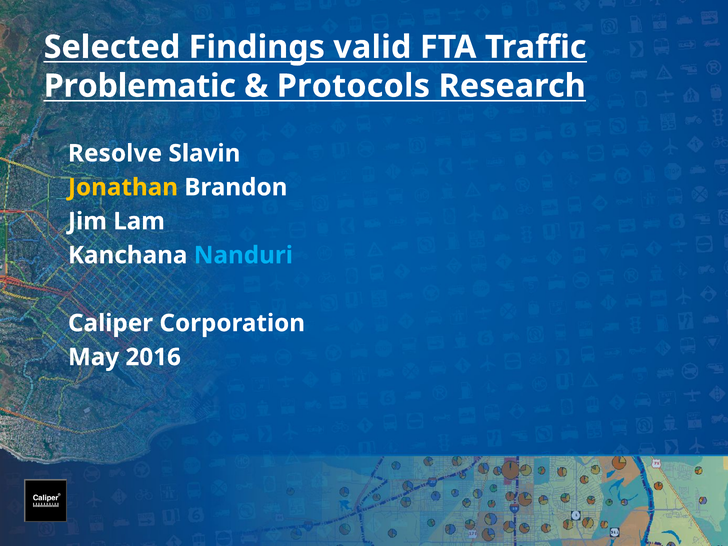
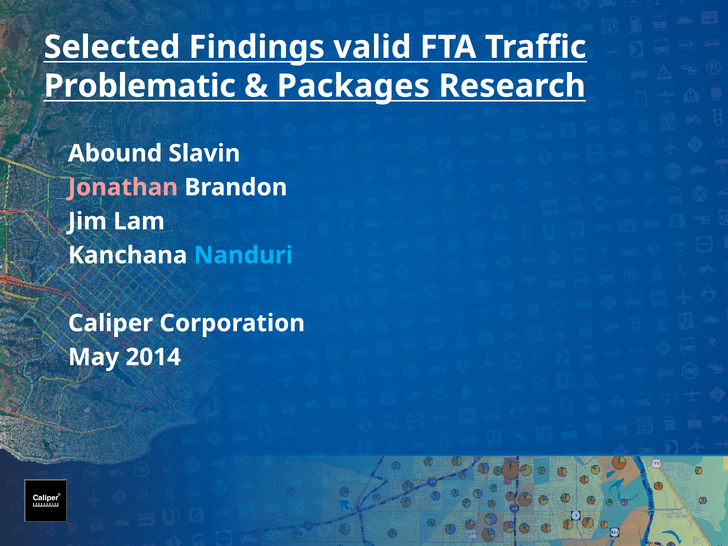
Protocols: Protocols -> Packages (353, 86)
Resolve: Resolve -> Abound (115, 153)
Jonathan colour: yellow -> pink (123, 187)
2016: 2016 -> 2014 (153, 357)
